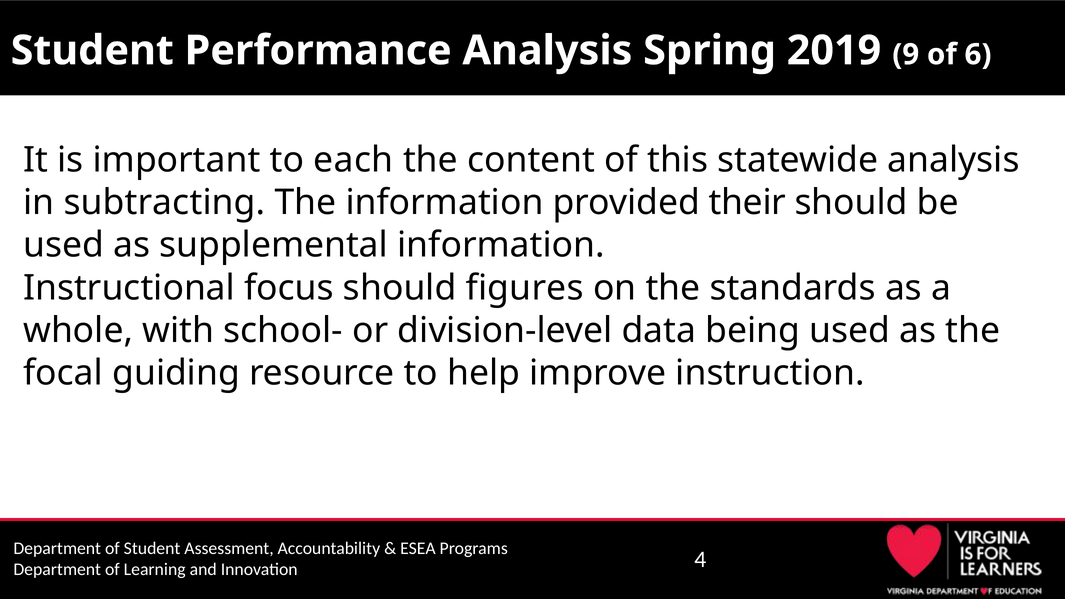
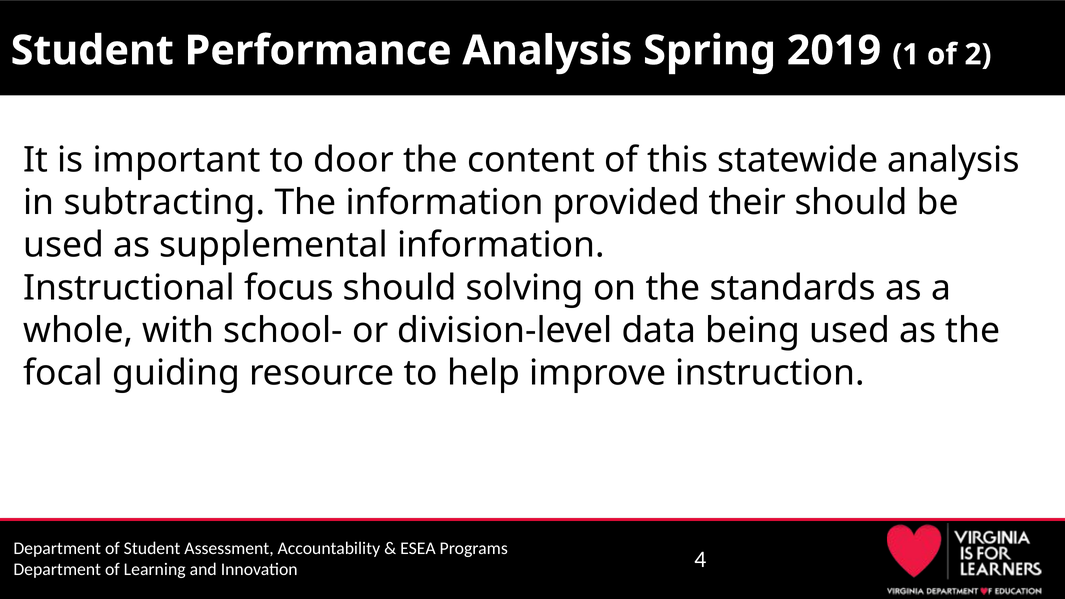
9: 9 -> 1 (906, 55)
6: 6 -> 2 (978, 55)
each: each -> door (353, 160)
figures: figures -> solving (525, 288)
